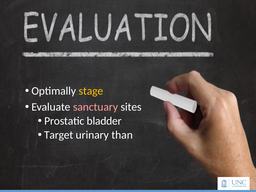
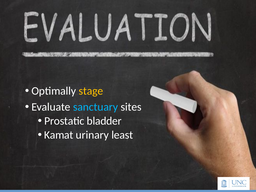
sanctuary colour: pink -> light blue (96, 107)
Target: Target -> Kamat (59, 135)
than: than -> least (122, 135)
